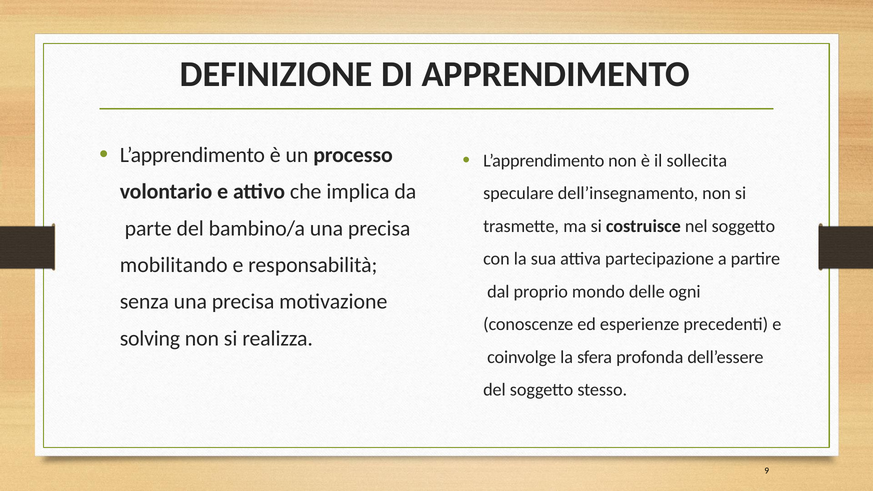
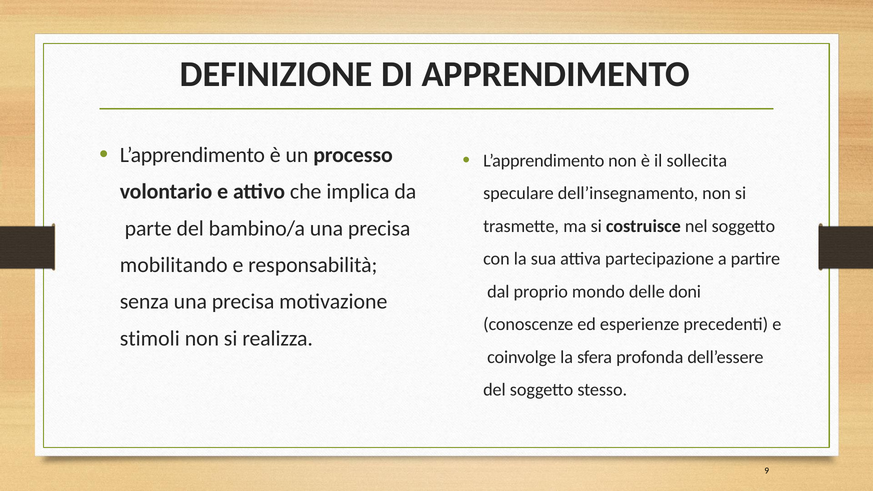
ogni: ogni -> doni (685, 292)
solving: solving -> stimoli (150, 338)
